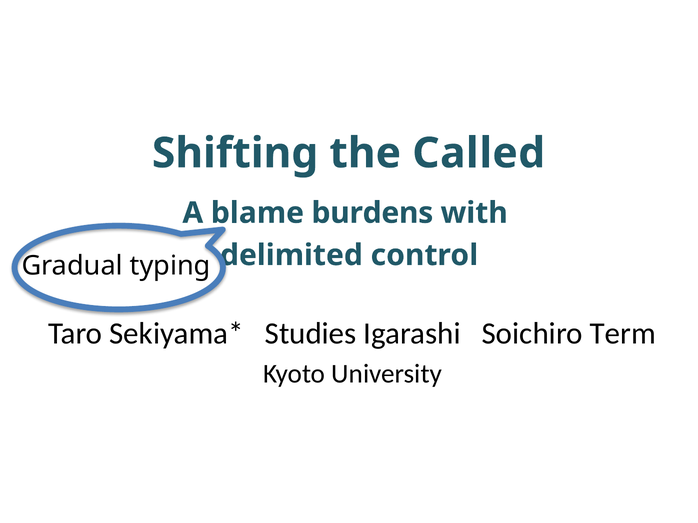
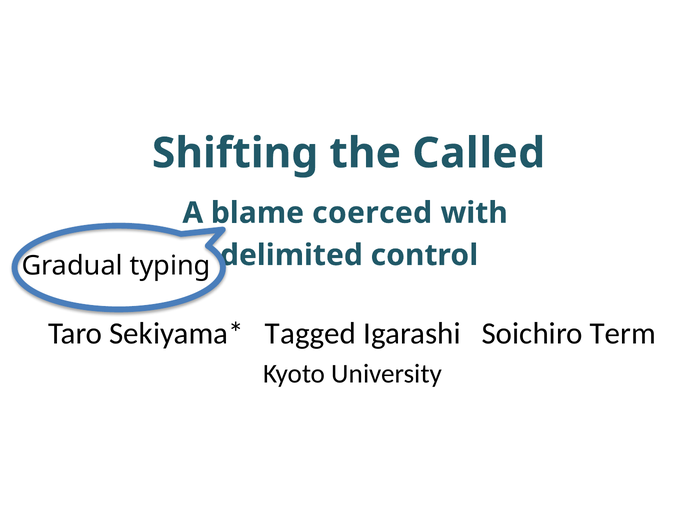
burdens: burdens -> coerced (372, 213)
Studies: Studies -> Tagged (311, 334)
